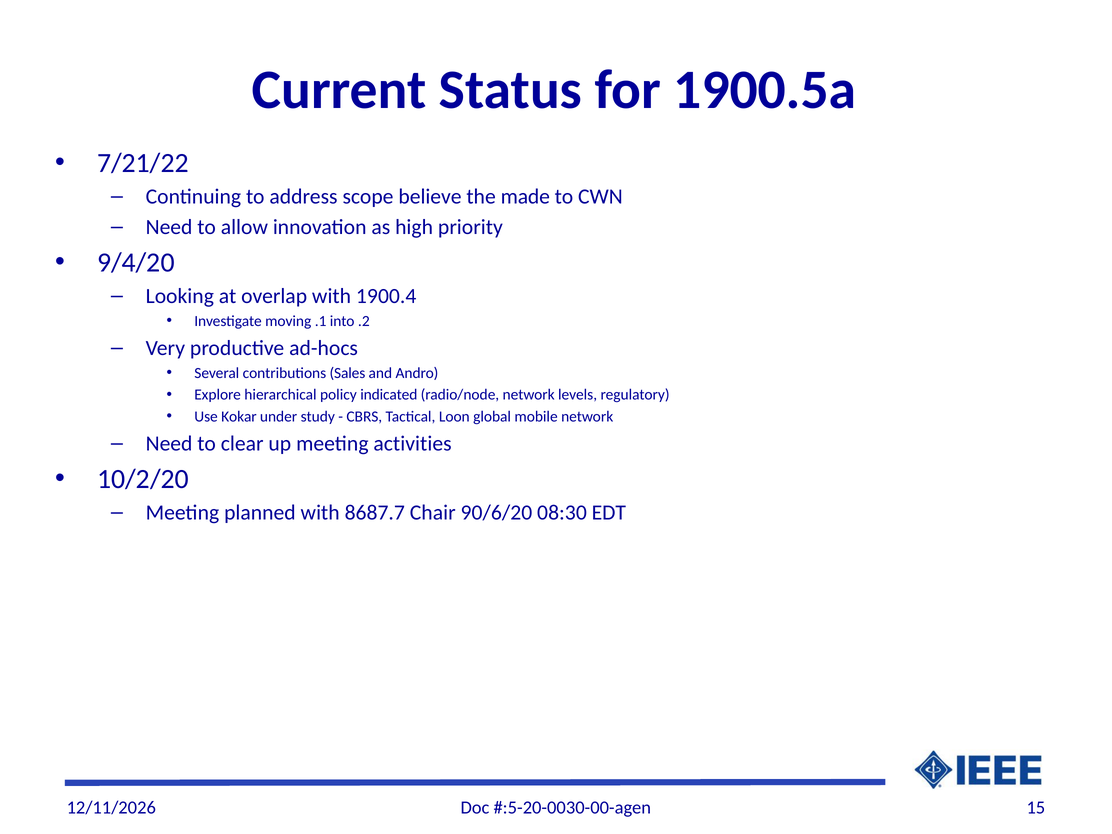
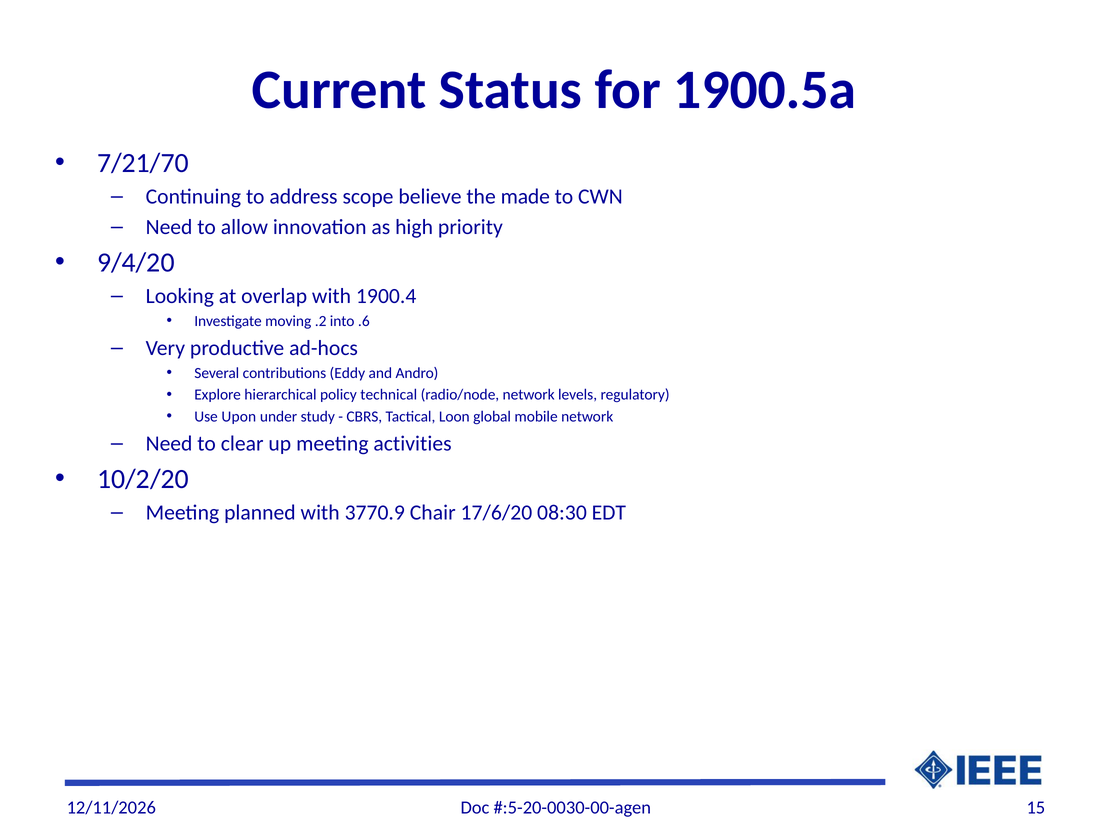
7/21/22: 7/21/22 -> 7/21/70 (143, 163)
.1: .1 -> .2 (321, 321)
.2: .2 -> .6 (364, 321)
Sales: Sales -> Eddy (347, 373)
indicated: indicated -> technical (389, 395)
Kokar: Kokar -> Upon (239, 416)
8687.7: 8687.7 -> 3770.9 (375, 513)
90/6/20: 90/6/20 -> 17/6/20 (496, 513)
